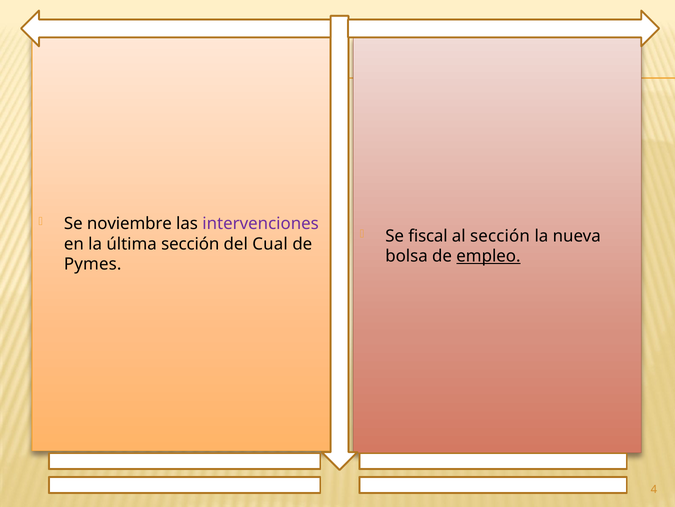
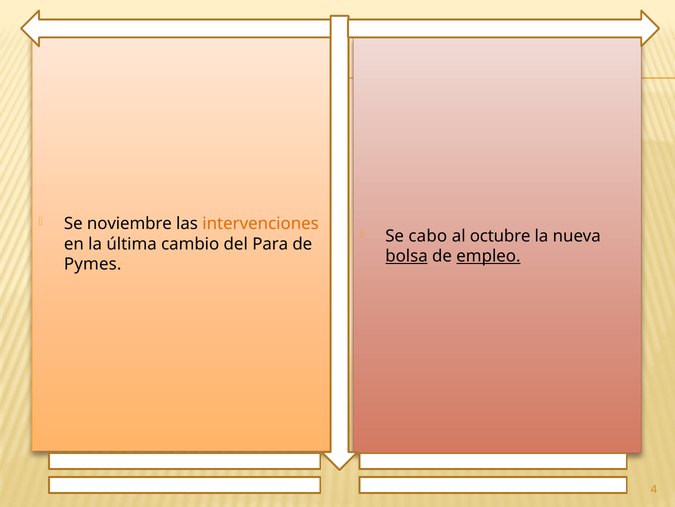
intervenciones colour: purple -> orange (261, 223)
fiscal: fiscal -> cabo (428, 236)
al sección: sección -> octubre (500, 236)
última sección: sección -> cambio (190, 244)
Cual: Cual -> Para (270, 244)
bolsa underline: none -> present (407, 256)
